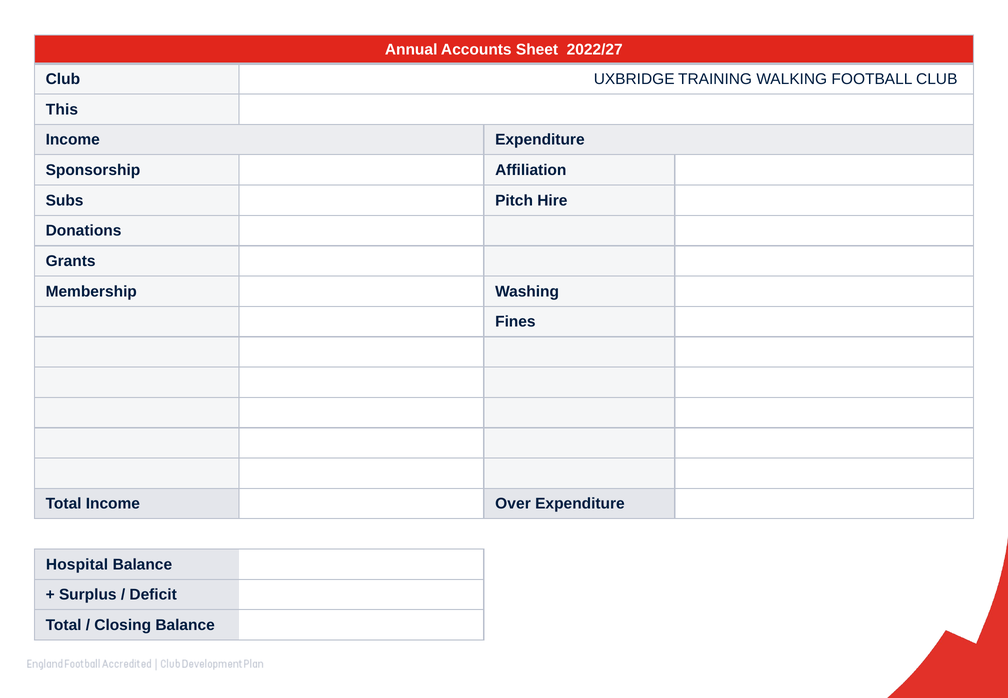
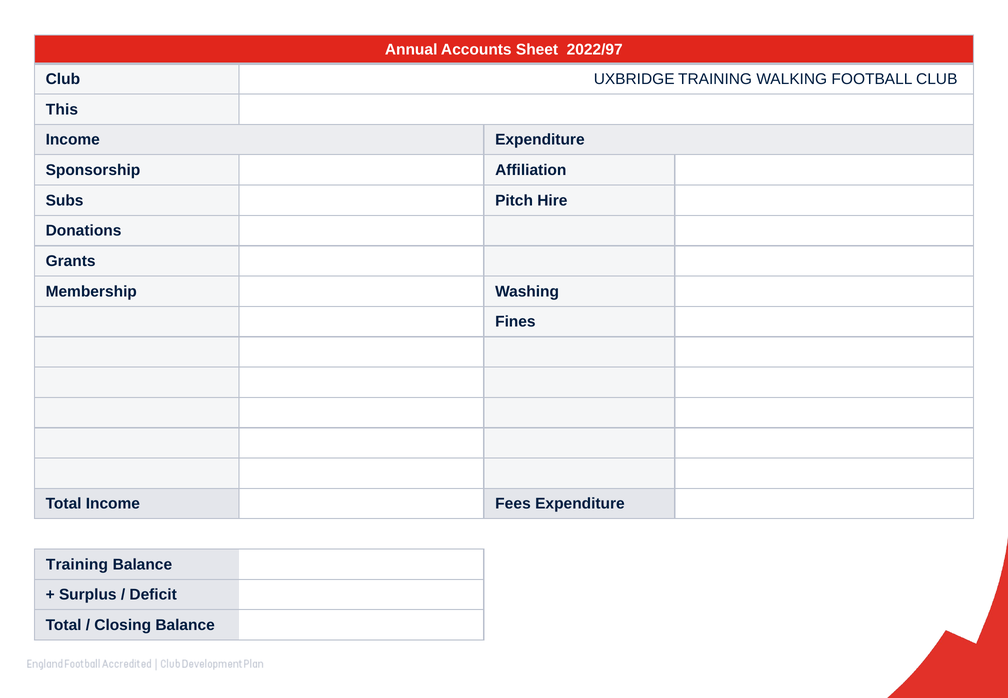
2022/27: 2022/27 -> 2022/97 (595, 50)
Over: Over -> Fees (513, 504)
Hospital: Hospital -> Training (77, 564)
